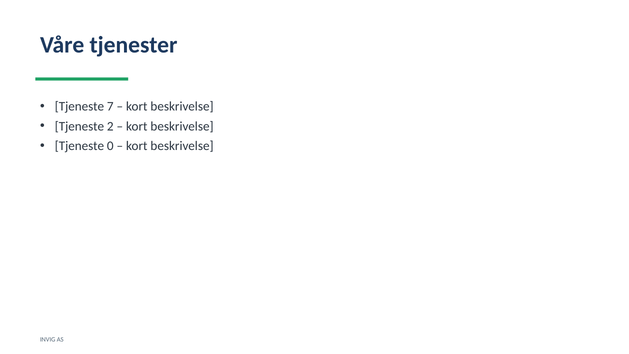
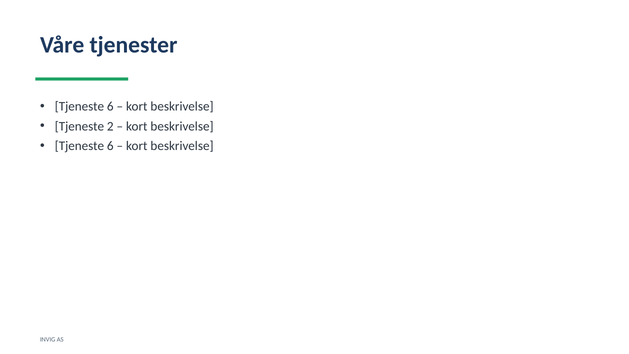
7: 7 -> 6 (110, 107)
0: 0 -> 6 (110, 146)
